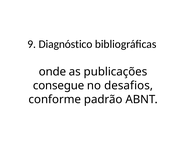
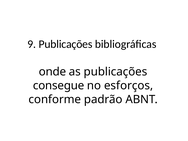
9 Diagnóstico: Diagnóstico -> Publicações (66, 44)
desafios: desafios -> esforços (129, 86)
